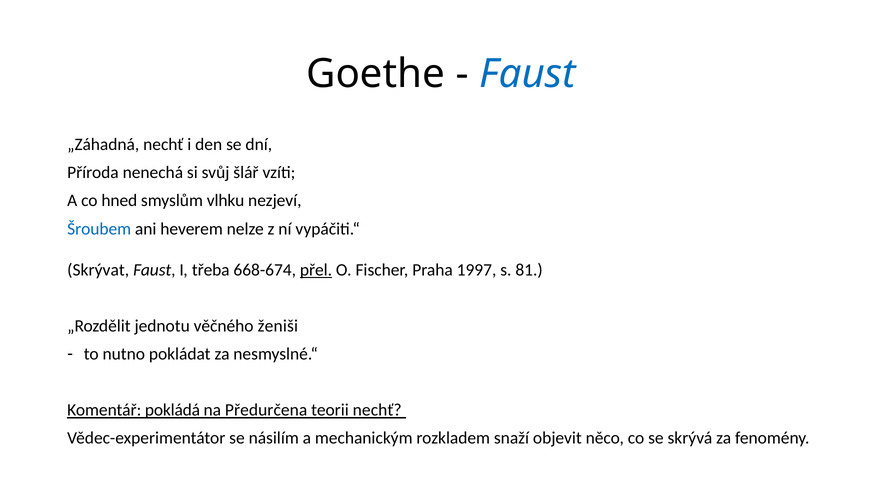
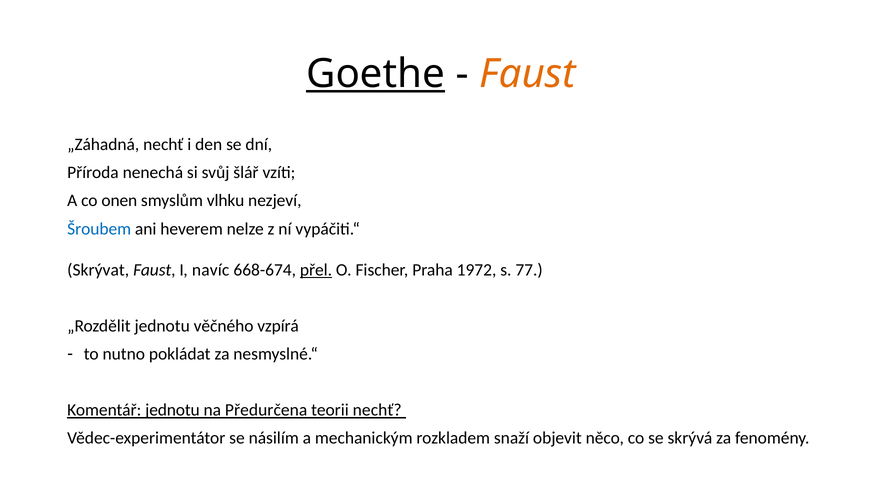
Goethe underline: none -> present (376, 74)
Faust colour: blue -> orange (528, 74)
hned: hned -> onen (119, 201)
třeba: třeba -> navíc (211, 270)
1997: 1997 -> 1972 (477, 270)
81: 81 -> 77 (529, 270)
ženiši: ženiši -> vzpírá (278, 326)
Komentář pokládá: pokládá -> jednotu (172, 410)
